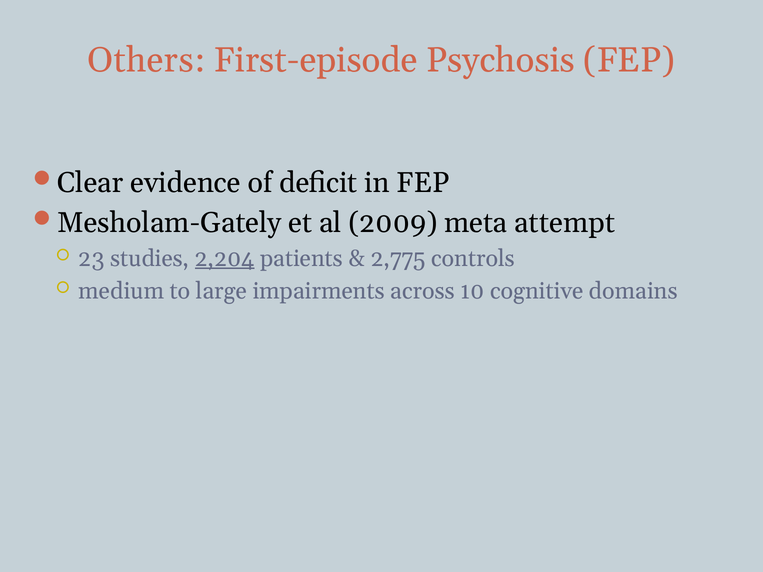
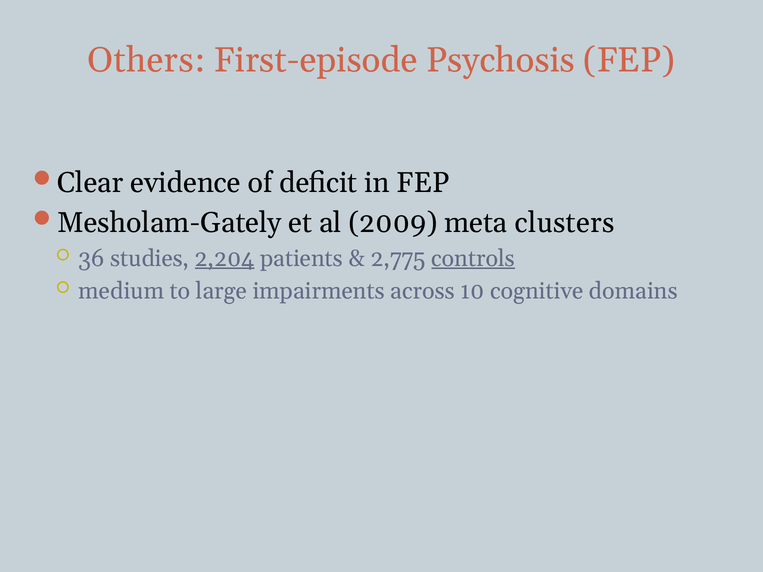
attempt: attempt -> clusters (565, 223)
23: 23 -> 36 (91, 258)
controls underline: none -> present (473, 258)
